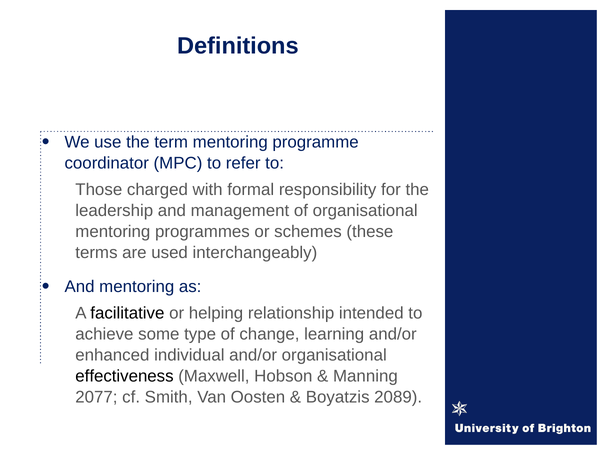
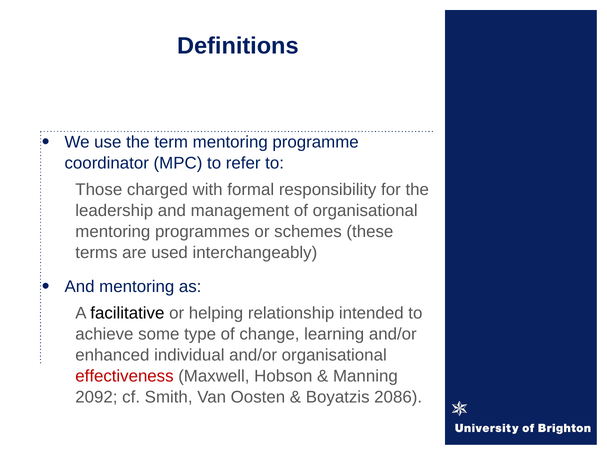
effectiveness colour: black -> red (124, 376)
2077: 2077 -> 2092 (96, 398)
2089: 2089 -> 2086 (398, 398)
